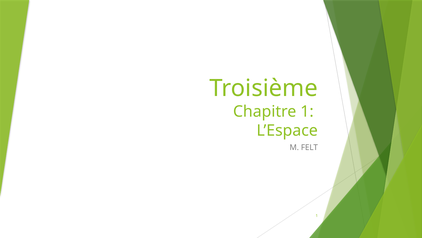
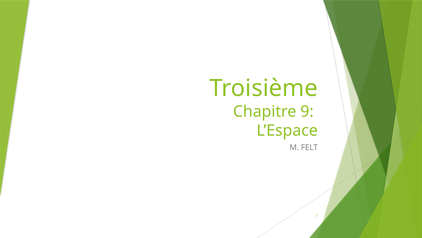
Chapitre 1: 1 -> 9 (307, 111)
